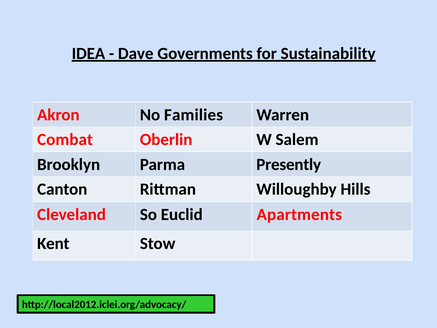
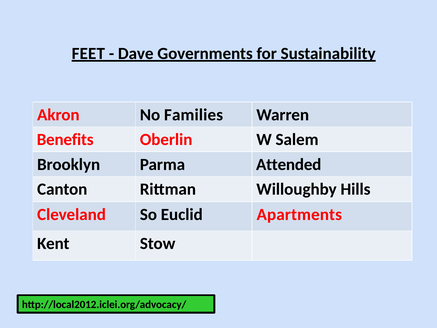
IDEA: IDEA -> FEET (88, 54)
Combat: Combat -> Benefits (65, 140)
Presently: Presently -> Attended (289, 164)
